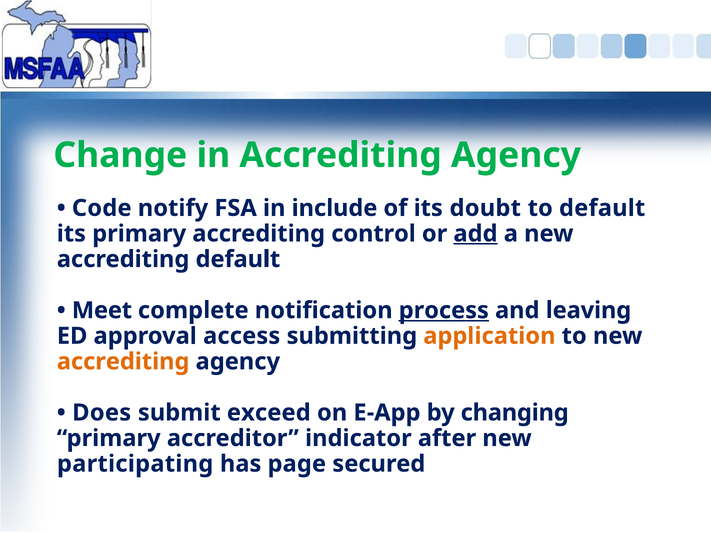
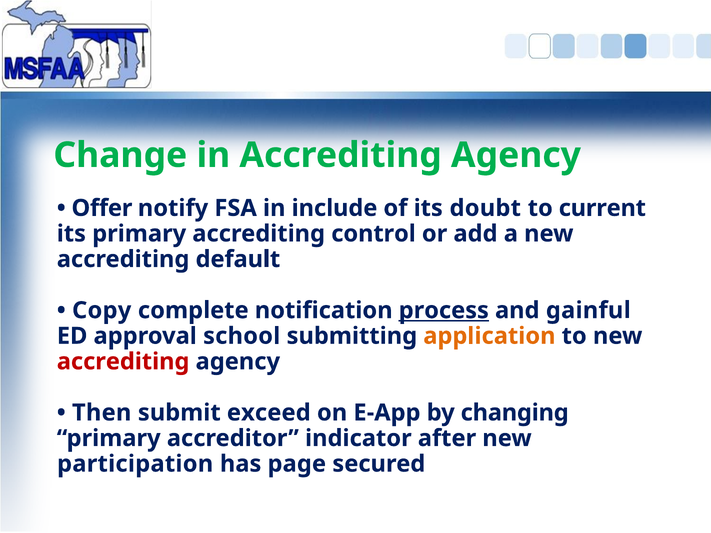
Code: Code -> Offer (102, 208)
to default: default -> current (602, 208)
add underline: present -> none (475, 234)
Meet: Meet -> Copy (102, 311)
leaving: leaving -> gainful (588, 311)
access: access -> school (242, 336)
accrediting colour: orange -> red (123, 362)
Does: Does -> Then (102, 413)
participating: participating -> participation (135, 464)
